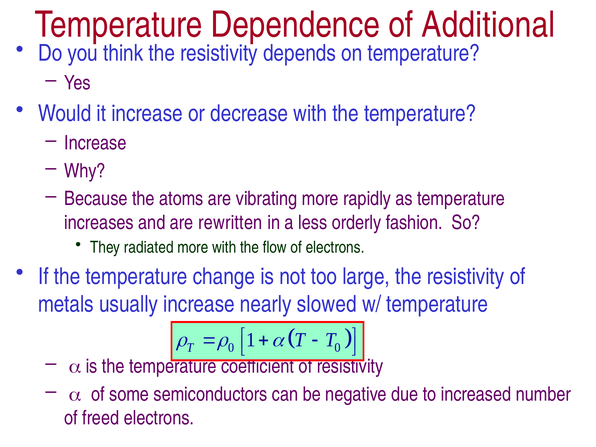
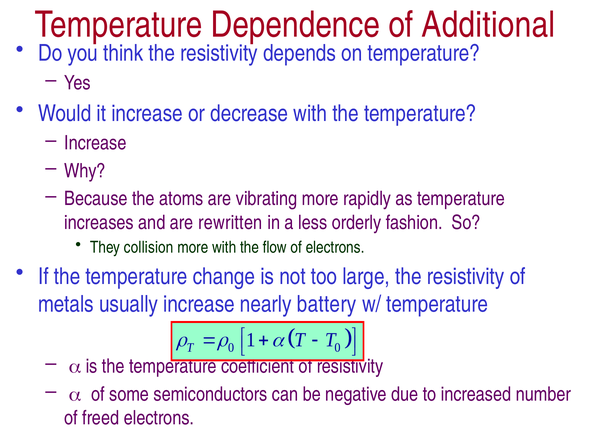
radiated: radiated -> collision (149, 247)
slowed: slowed -> battery (327, 304)
